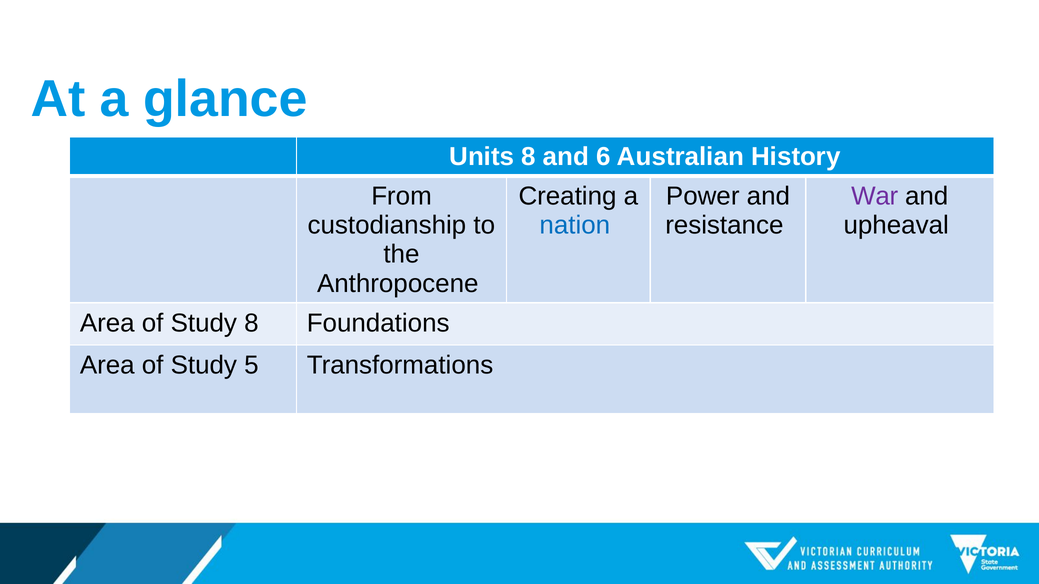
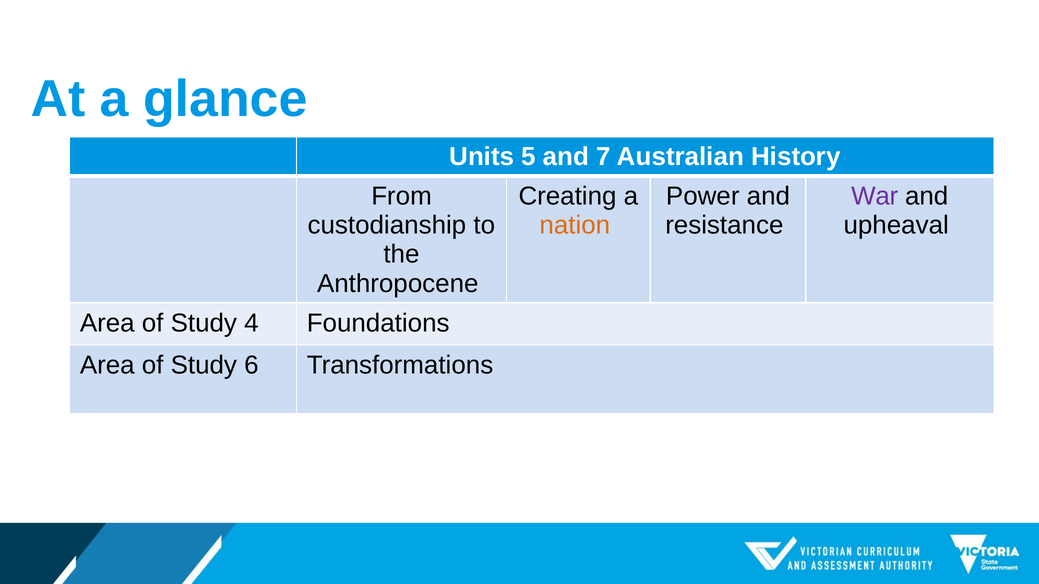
Units 8: 8 -> 5 (529, 157)
6: 6 -> 7 (604, 157)
nation colour: blue -> orange (575, 226)
Study 8: 8 -> 4 (251, 323)
5: 5 -> 6 (251, 365)
